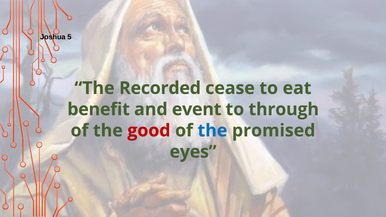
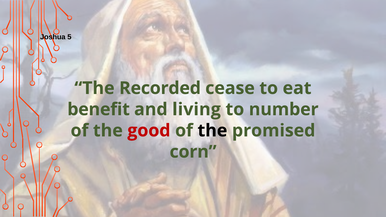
event: event -> living (196, 109)
through: through -> number (284, 109)
the colour: blue -> black (212, 131)
eyes: eyes -> corn (193, 152)
